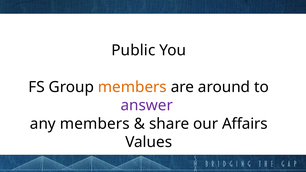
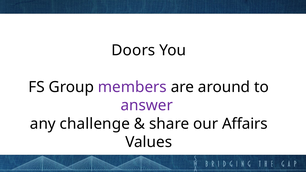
Public: Public -> Doors (133, 50)
members colour: orange -> purple (132, 87)
any members: members -> challenge (95, 124)
